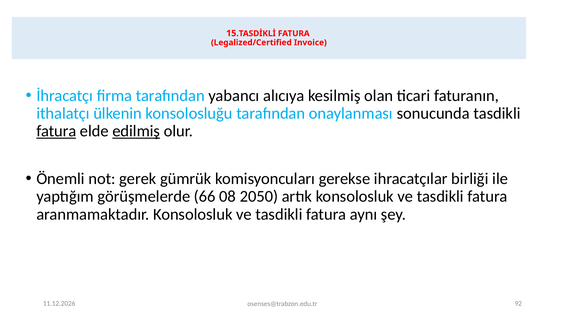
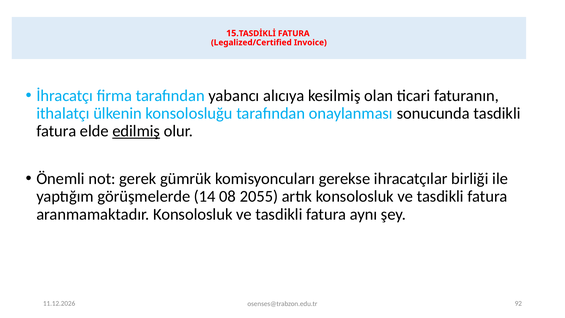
fatura underline: present -> none (56, 131)
66: 66 -> 14 (205, 196)
2050: 2050 -> 2055 (259, 196)
